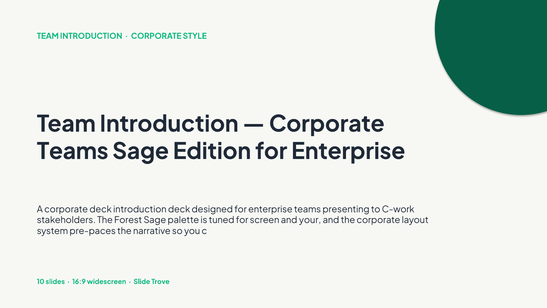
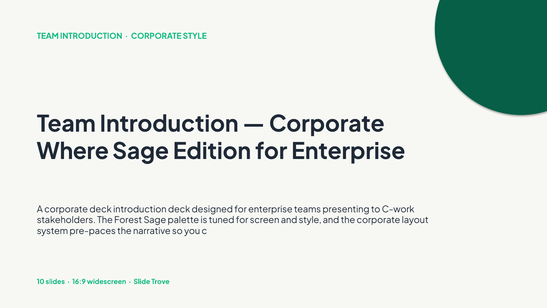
Teams: Teams -> Where (73, 151)
and your: your -> style (310, 220)
